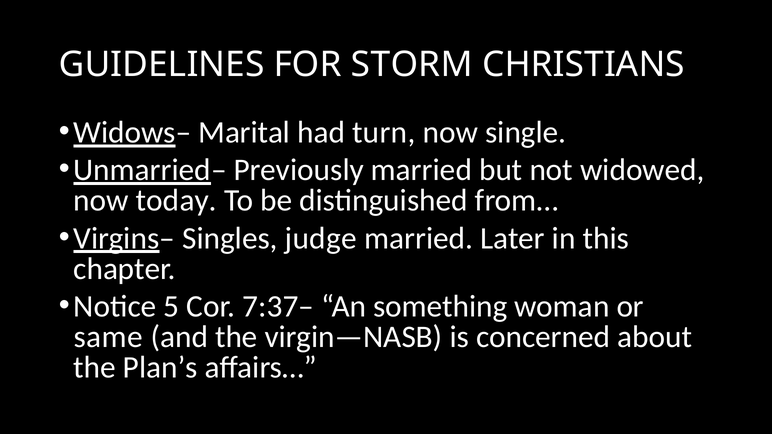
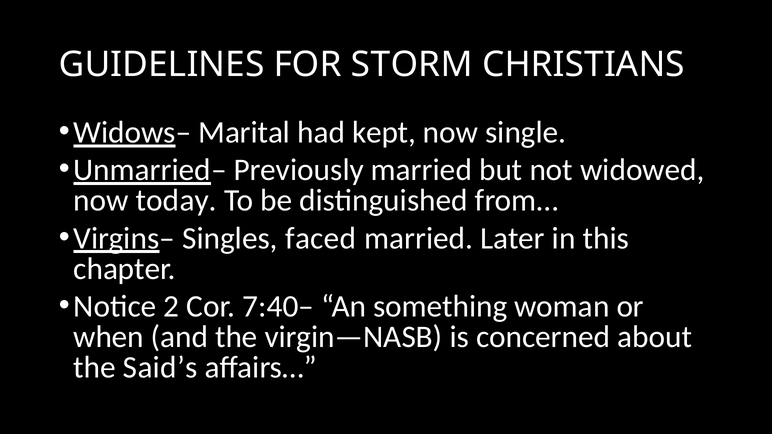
turn: turn -> kept (384, 133)
judge: judge -> faced (321, 238)
5: 5 -> 2 (171, 307)
7:37–: 7:37– -> 7:40– (278, 307)
same: same -> when (108, 337)
Plan’s: Plan’s -> Said’s (160, 368)
